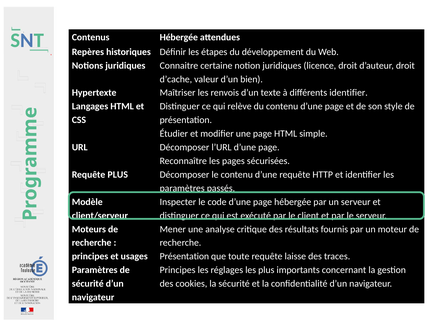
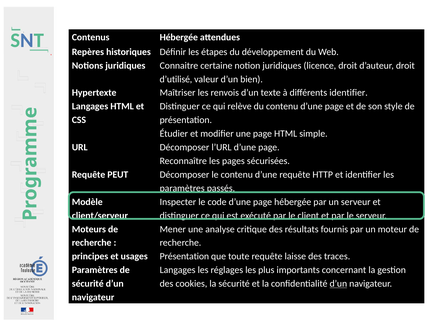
d’cache: d’cache -> d’utilisé (176, 79)
Requête PLUS: PLUS -> PEUT (118, 175)
Principes: Principes -> Langages (178, 270)
d’un underline: none -> present (338, 284)
